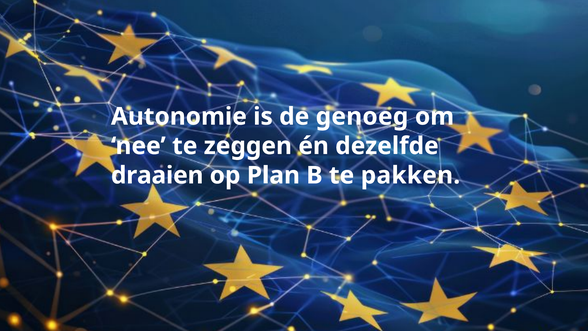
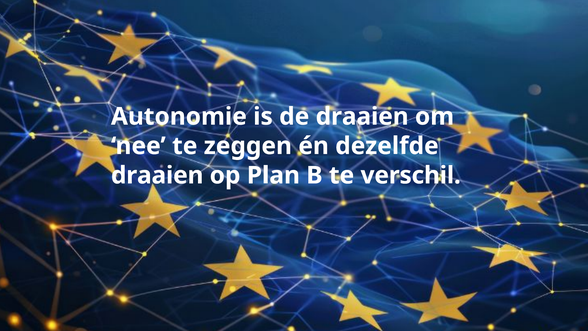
de genoeg: genoeg -> draaien (362, 116)
pakken: pakken -> verschil (411, 175)
